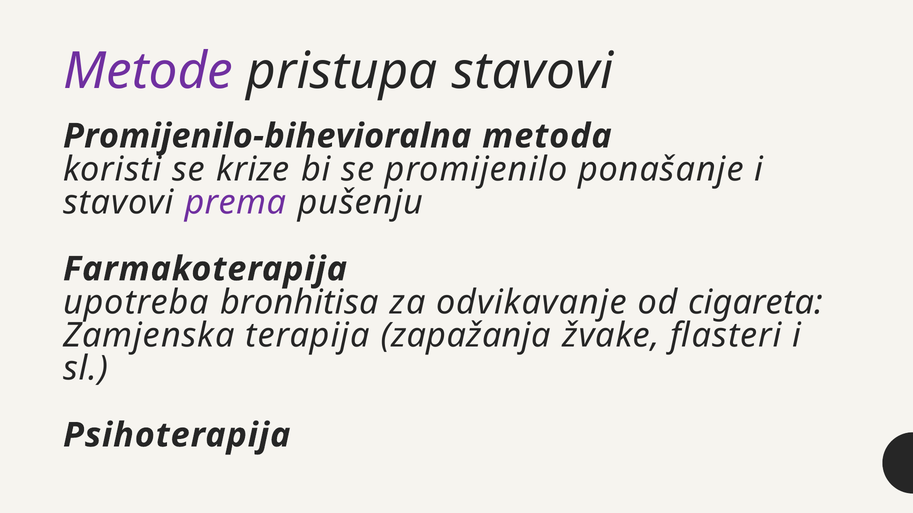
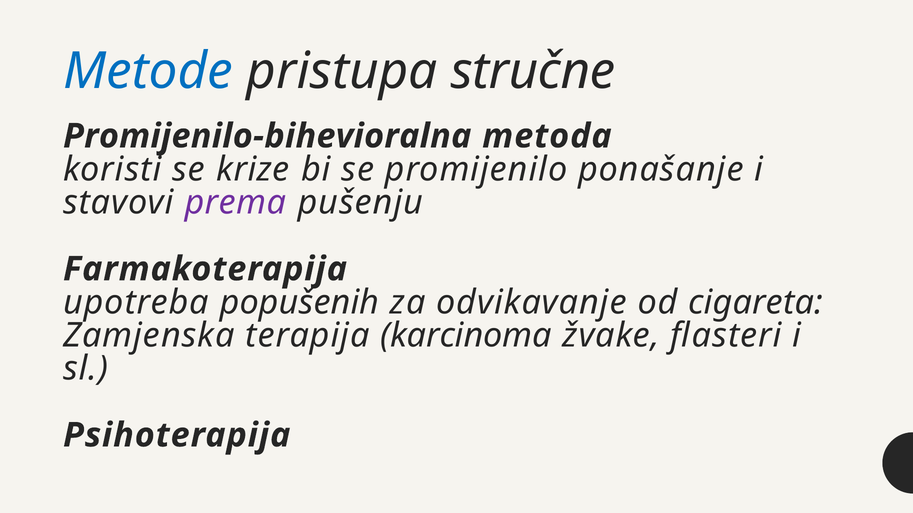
Metode colour: purple -> blue (148, 71)
pristupa stavovi: stavovi -> stručne (533, 71)
bronhitisa: bronhitisa -> popušenih (300, 303)
zapažanja: zapažanja -> karcinoma (466, 336)
